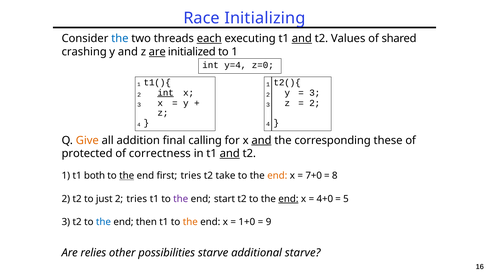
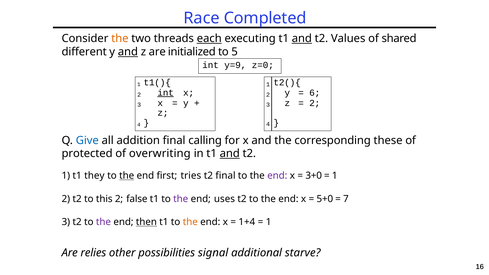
Initializing: Initializing -> Completed (265, 18)
the colour: blue -> orange (120, 39)
crashing: crashing -> different (84, 52)
and underline: none -> present (128, 52)
are underline: present -> none (157, 52)
to 1: 1 -> 5 (235, 52)
y=4: y=4 -> y=9 (235, 65)
3: 3 -> 6 (315, 93)
Give colour: orange -> blue (87, 140)
and underline: present -> none (261, 140)
correctness: correctness -> overwriting (160, 154)
both: both -> they (94, 176)
t2 take: take -> final (226, 176)
end colour: orange -> purple (277, 176)
7+0: 7+0 -> 3+0 (314, 176)
8: 8 -> 1 (335, 176)
just: just -> this (104, 199)
2 tries: tries -> false (137, 199)
start: start -> uses (224, 199)
end underline: present -> none (288, 199)
4+0: 4+0 -> 5+0 (325, 199)
5: 5 -> 7 (346, 199)
the colour: blue -> purple (103, 222)
then underline: none -> present (146, 222)
1+0: 1+0 -> 1+4 (247, 222)
9: 9 -> 1 (269, 222)
possibilities starve: starve -> signal (213, 253)
